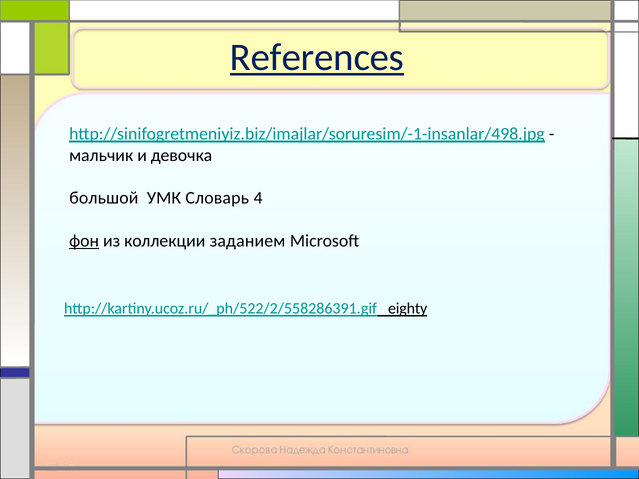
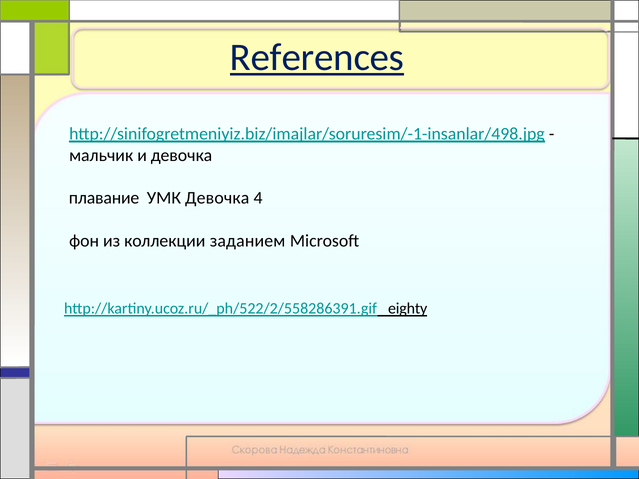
большой: большой -> плавание (104, 198)
УМК Словарь: Словарь -> Девочка (217, 198)
фон underline: present -> none (84, 241)
